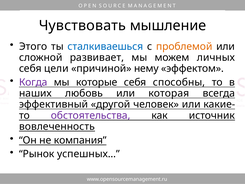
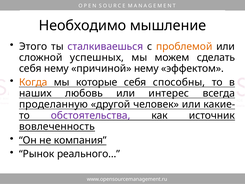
Чувствовать: Чувствовать -> Необходимо (82, 26)
сталкиваешься colour: blue -> purple (105, 46)
развивает: развивает -> успешных (97, 57)
личных: личных -> сделать (216, 57)
себя цели: цели -> нему (56, 68)
Когда colour: purple -> orange (33, 82)
которая: которая -> интерес (169, 93)
эффективный: эффективный -> проделанную (53, 104)
успешных…: успешных… -> реального… (88, 154)
